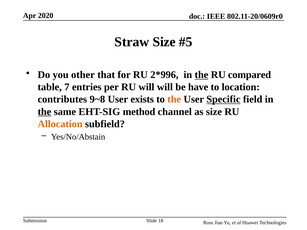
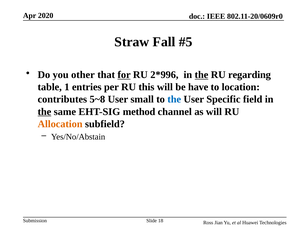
Straw Size: Size -> Fall (164, 42)
for underline: none -> present (124, 75)
compared: compared -> regarding (250, 75)
7: 7 -> 1 (67, 87)
RU will: will -> this (146, 87)
9~8: 9~8 -> 5~8 (97, 99)
exists: exists -> small (142, 99)
the colour: orange -> blue (174, 99)
Specific underline: present -> none (223, 99)
as size: size -> will (214, 112)
